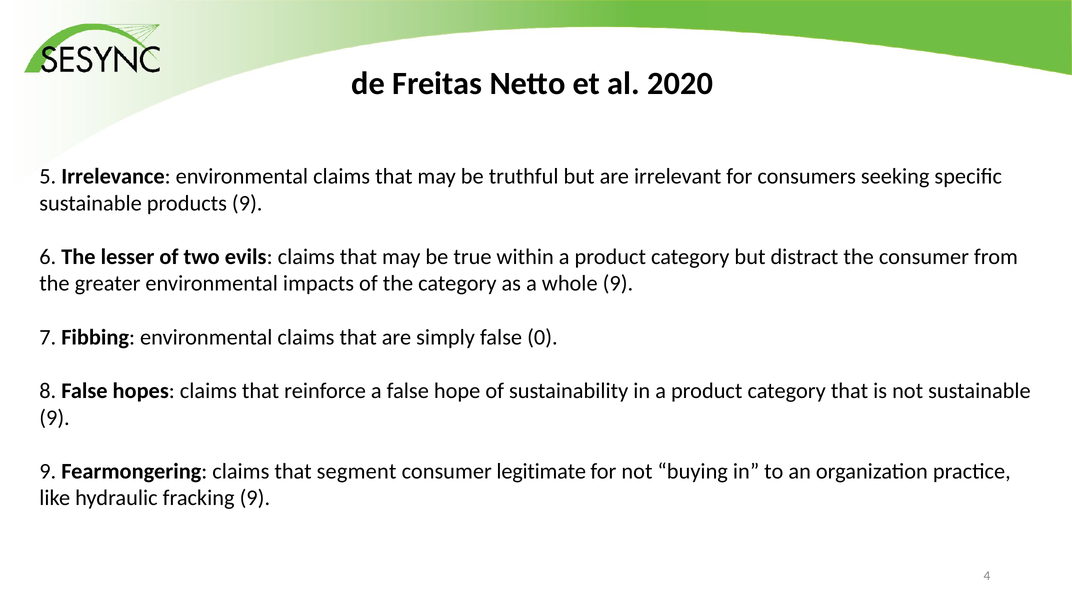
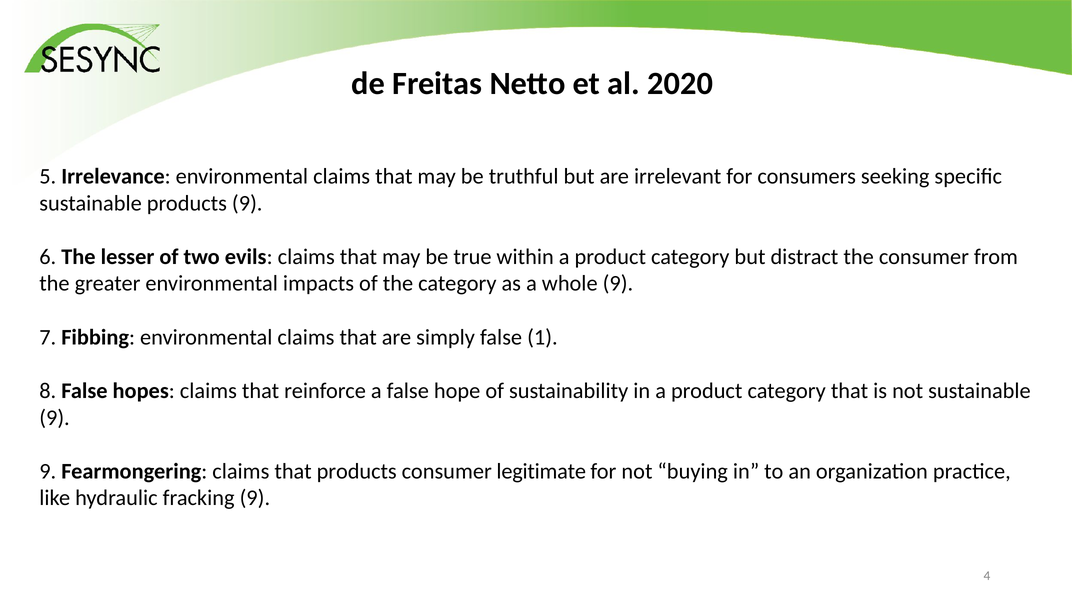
0: 0 -> 1 (542, 337)
that segment: segment -> products (357, 471)
